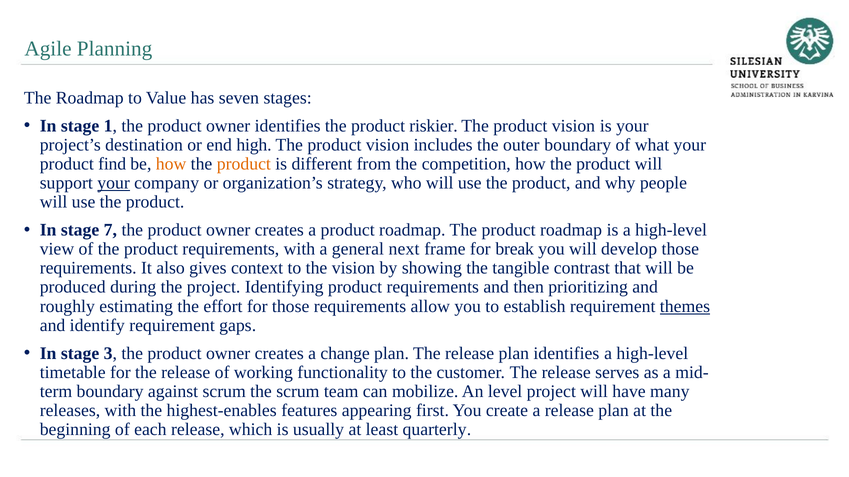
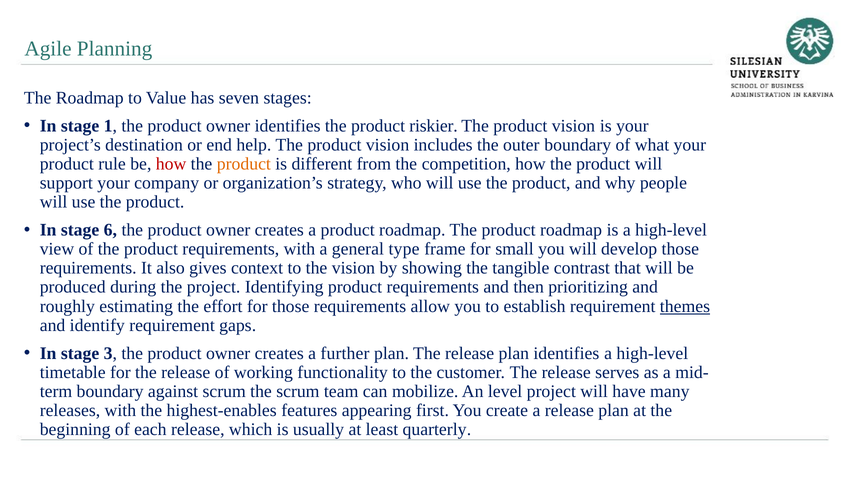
high: high -> help (254, 145)
find: find -> rule (112, 164)
how colour: orange -> red (171, 164)
your underline: present -> none (114, 183)
7: 7 -> 6 (110, 230)
next: next -> type (404, 249)
break: break -> small (515, 249)
change: change -> further (345, 354)
